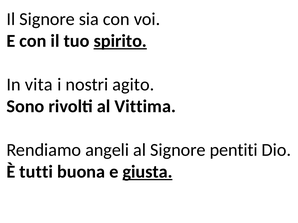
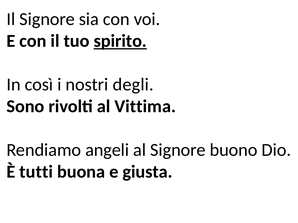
vita: vita -> così (39, 85)
agito: agito -> degli (133, 85)
pentiti: pentiti -> buono (234, 150)
giusta underline: present -> none (147, 172)
